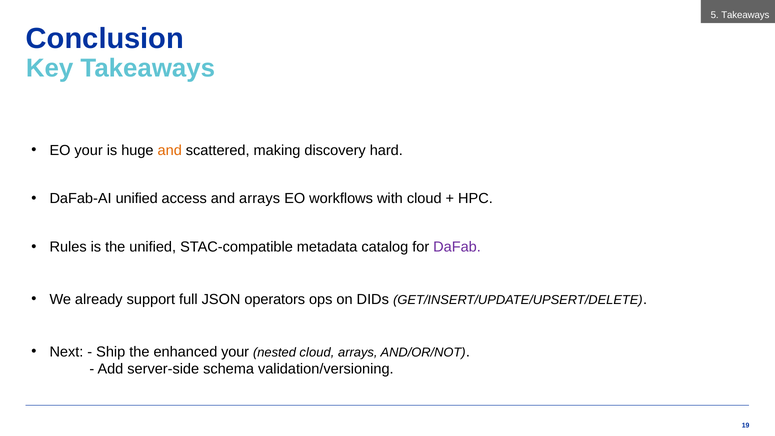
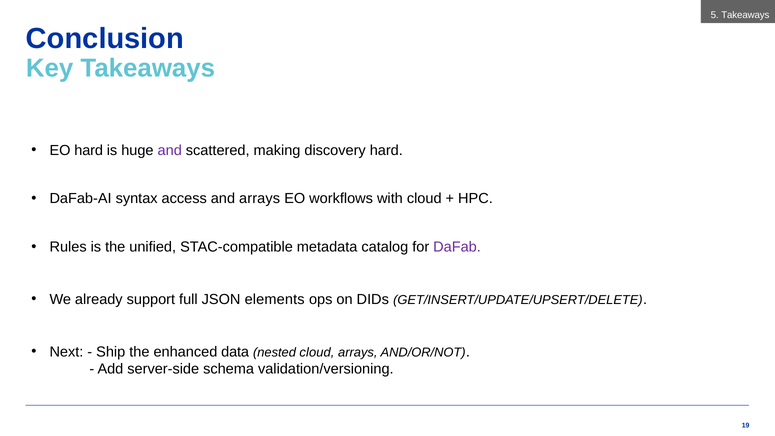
EO your: your -> hard (89, 150)
and colour: orange -> purple (170, 150)
DaFab‑AI unified: unified -> syntax (137, 199)
operators: operators -> elements (275, 299)
enhanced your: your -> data (235, 352)
